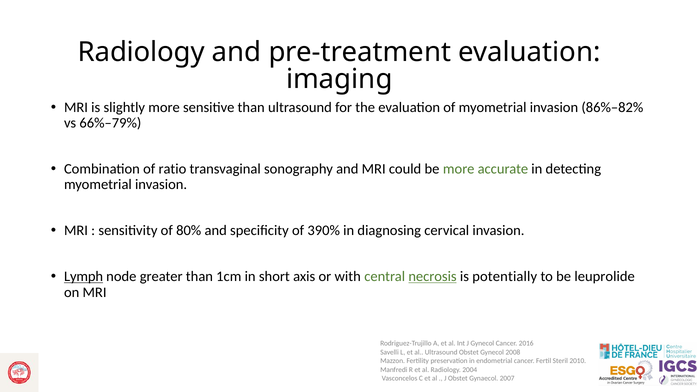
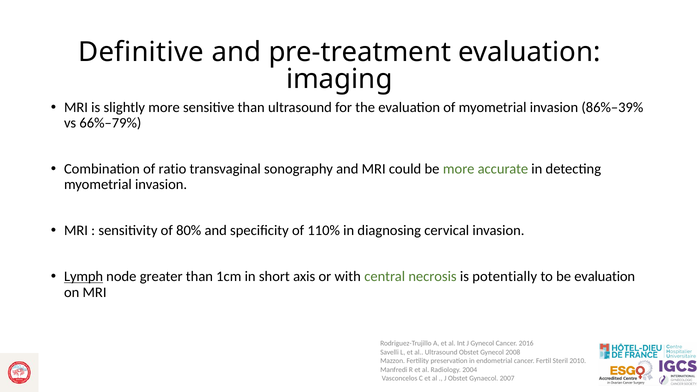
Radiology: Radiology -> Definitive (141, 52)
86%–82%: 86%–82% -> 86%–39% (612, 107)
390%: 390% -> 110% (324, 231)
necrosis underline: present -> none (433, 277)
be leuprolide: leuprolide -> evaluation (605, 277)
